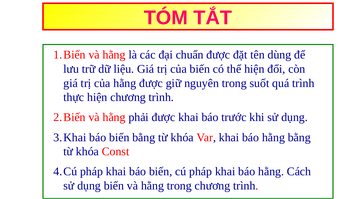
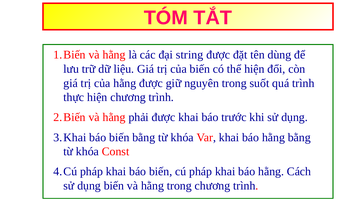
chuẩn: chuẩn -> string (190, 55)
